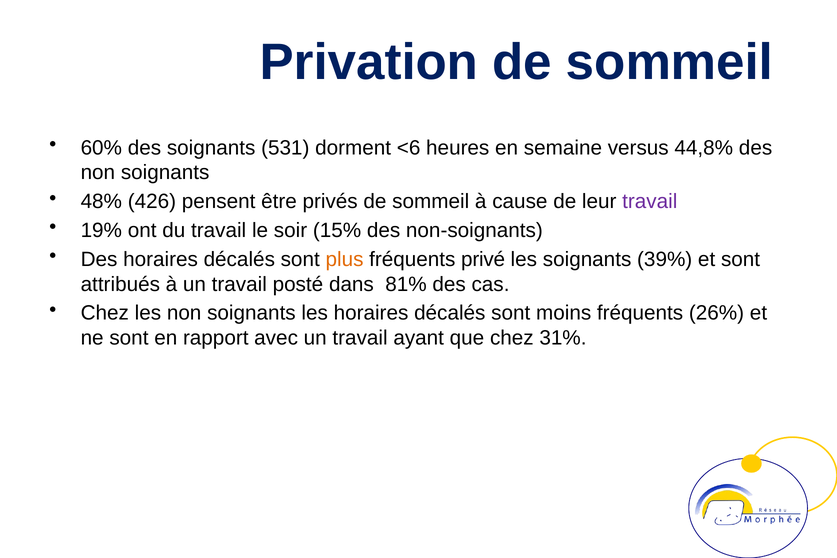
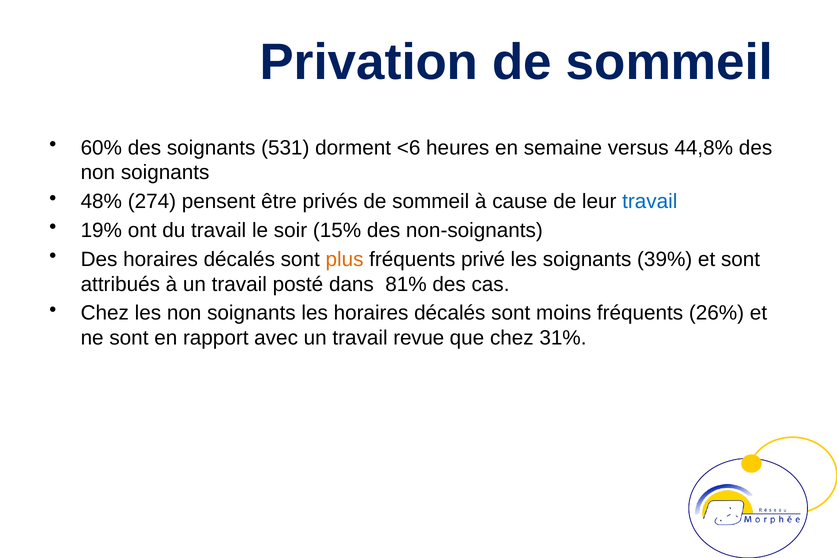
426: 426 -> 274 (152, 202)
travail colour: purple -> blue (650, 202)
ayant: ayant -> revue (419, 338)
